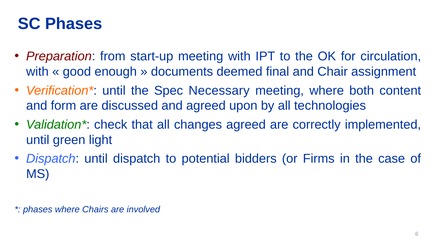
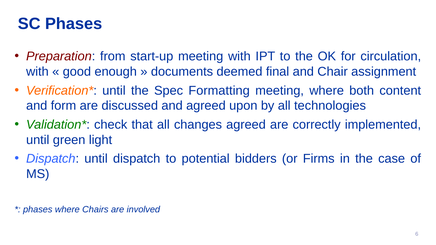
Necessary: Necessary -> Formatting (219, 91)
